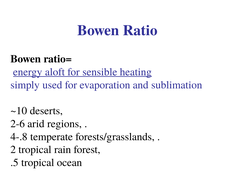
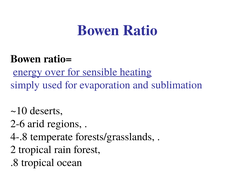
aloft: aloft -> over (55, 72)
.5: .5 -> .8 (15, 163)
